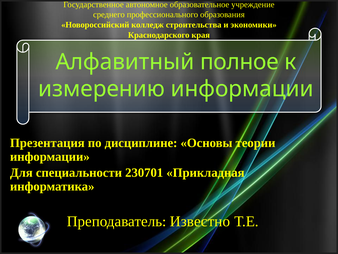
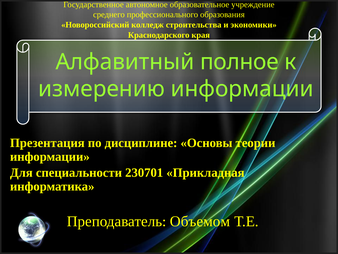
Известно: Известно -> Объемом (200, 221)
